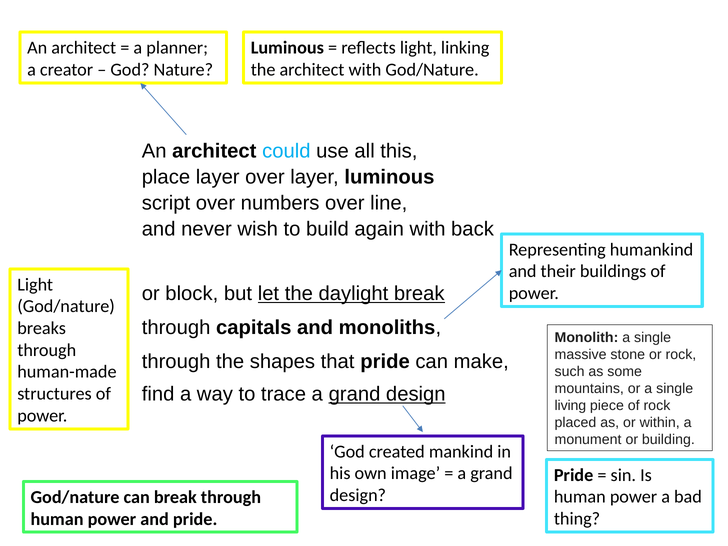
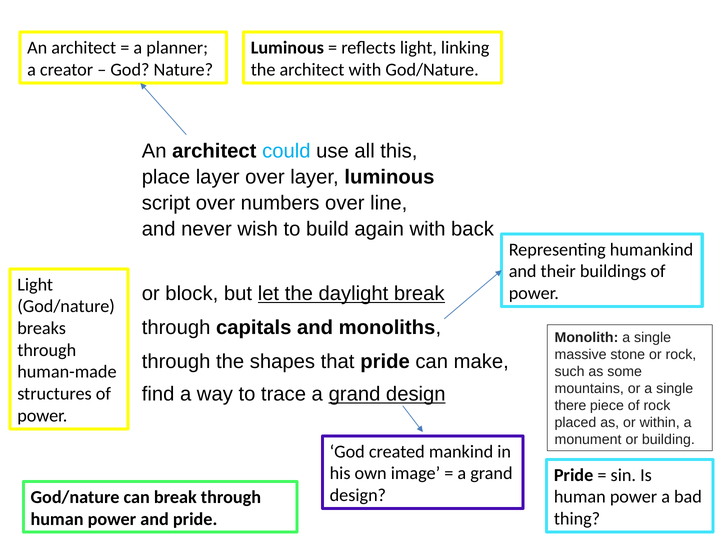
living: living -> there (570, 406)
